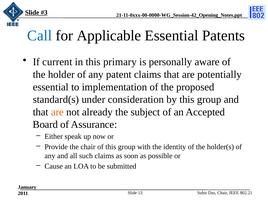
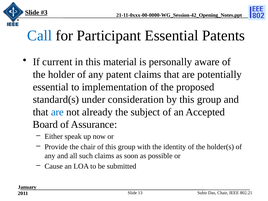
Applicable: Applicable -> Participant (109, 36)
primary: primary -> material (120, 62)
are colour: orange -> blue (57, 112)
